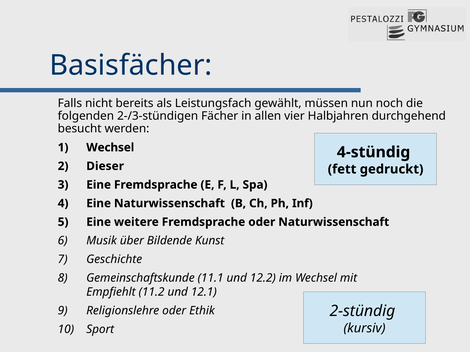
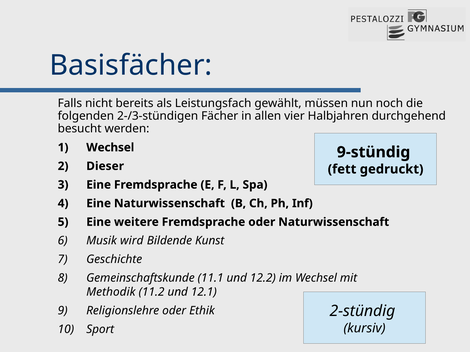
4-stündig: 4-stündig -> 9-stündig (374, 152)
über: über -> wird (132, 241)
Empfiehlt: Empfiehlt -> Methodik (111, 292)
